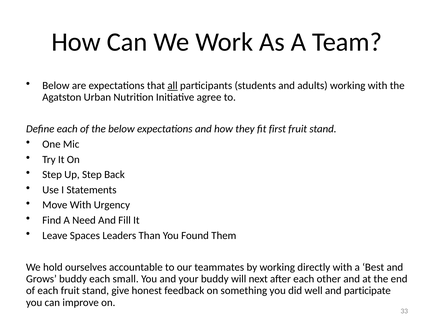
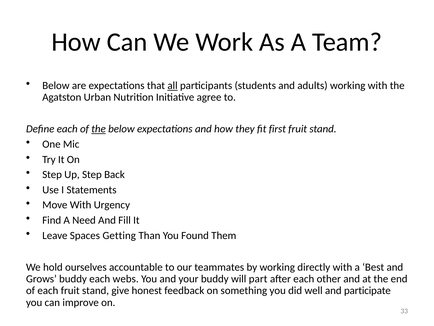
the underline: none -> present (99, 129)
Leaders: Leaders -> Getting (119, 235)
small: small -> webs (126, 279)
next: next -> part (258, 279)
